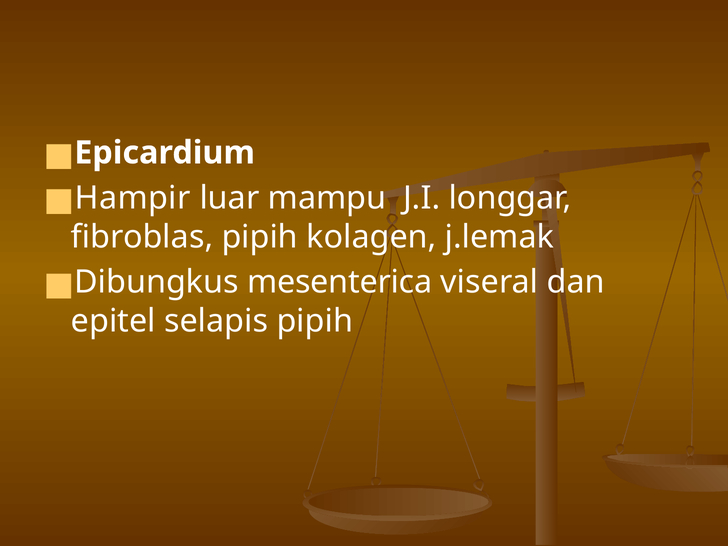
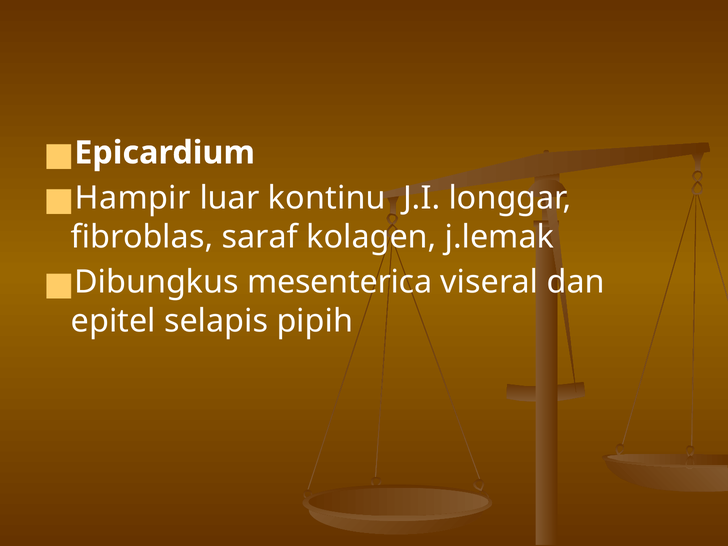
mampu: mampu -> kontinu (327, 198)
fibroblas pipih: pipih -> saraf (260, 237)
